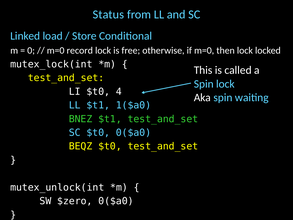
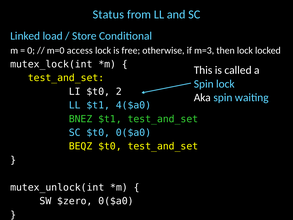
record: record -> access (80, 50)
if m=0: m=0 -> m=3 (204, 50)
4: 4 -> 2 (119, 92)
1($a0: 1($a0 -> 4($a0 (134, 105)
